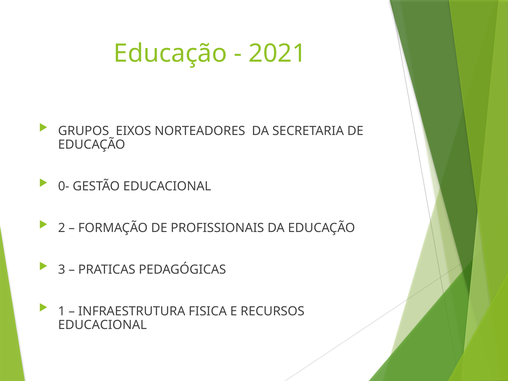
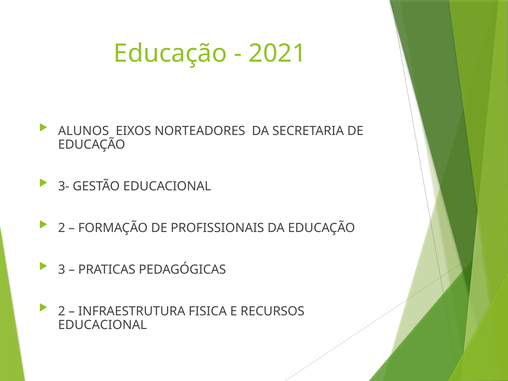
GRUPOS: GRUPOS -> ALUNOS (84, 131)
0-: 0- -> 3- (64, 186)
1: 1 -> 2 (62, 311)
